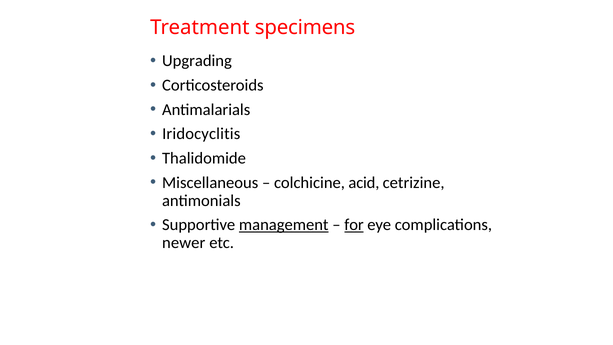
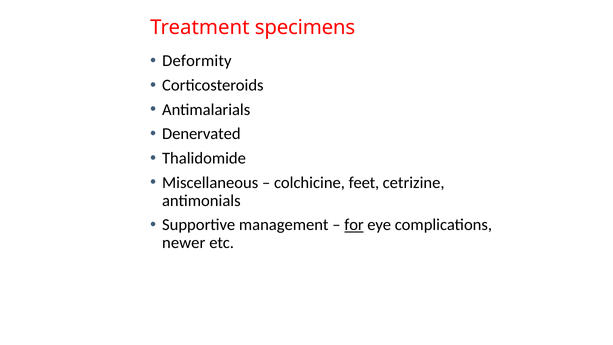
Upgrading: Upgrading -> Deformity (197, 61)
Iridocyclitis: Iridocyclitis -> Denervated (201, 134)
acid: acid -> feet (364, 183)
management underline: present -> none (284, 225)
